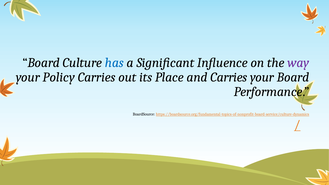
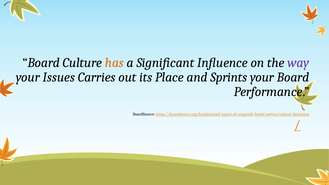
has colour: blue -> orange (114, 63)
Policy: Policy -> Issues (59, 77)
and Carries: Carries -> Sprints (229, 77)
